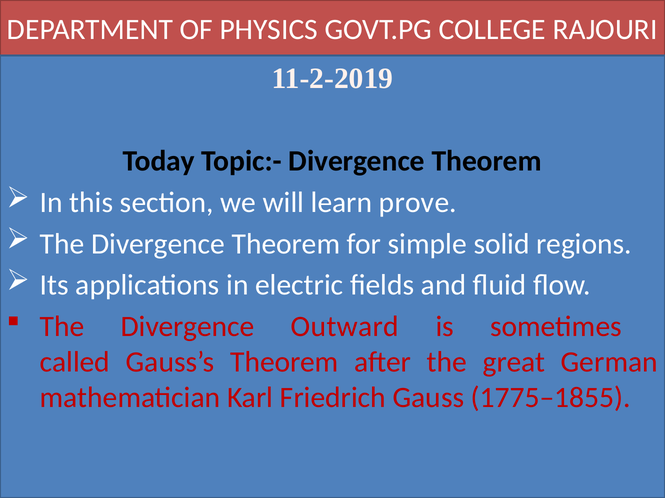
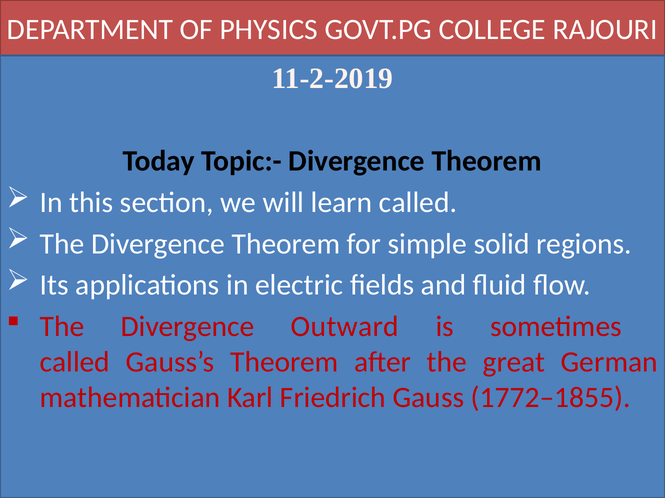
learn prove: prove -> called (418, 203)
1775–1855: 1775–1855 -> 1772–1855 (551, 398)
